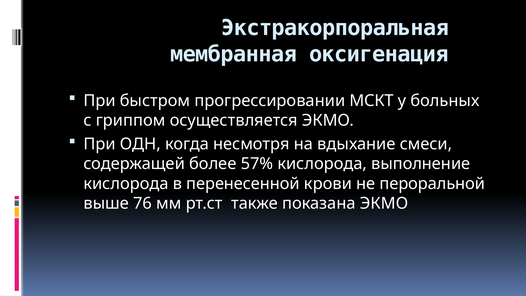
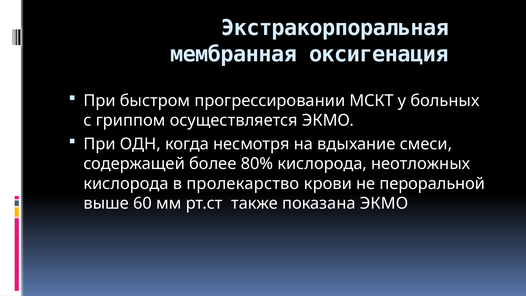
57%: 57% -> 80% (257, 164)
выполнение: выполнение -> неотложных (421, 164)
перенесенной: перенесенной -> пролекарство (243, 184)
76: 76 -> 60 (143, 203)
